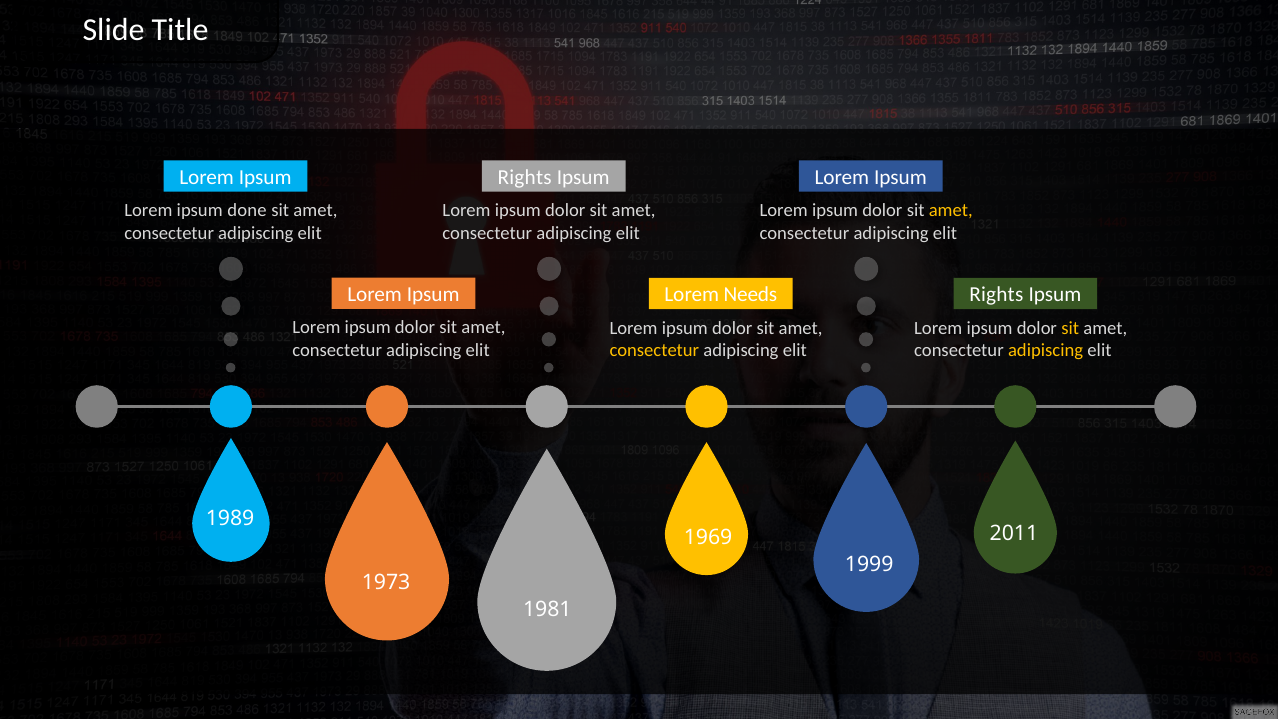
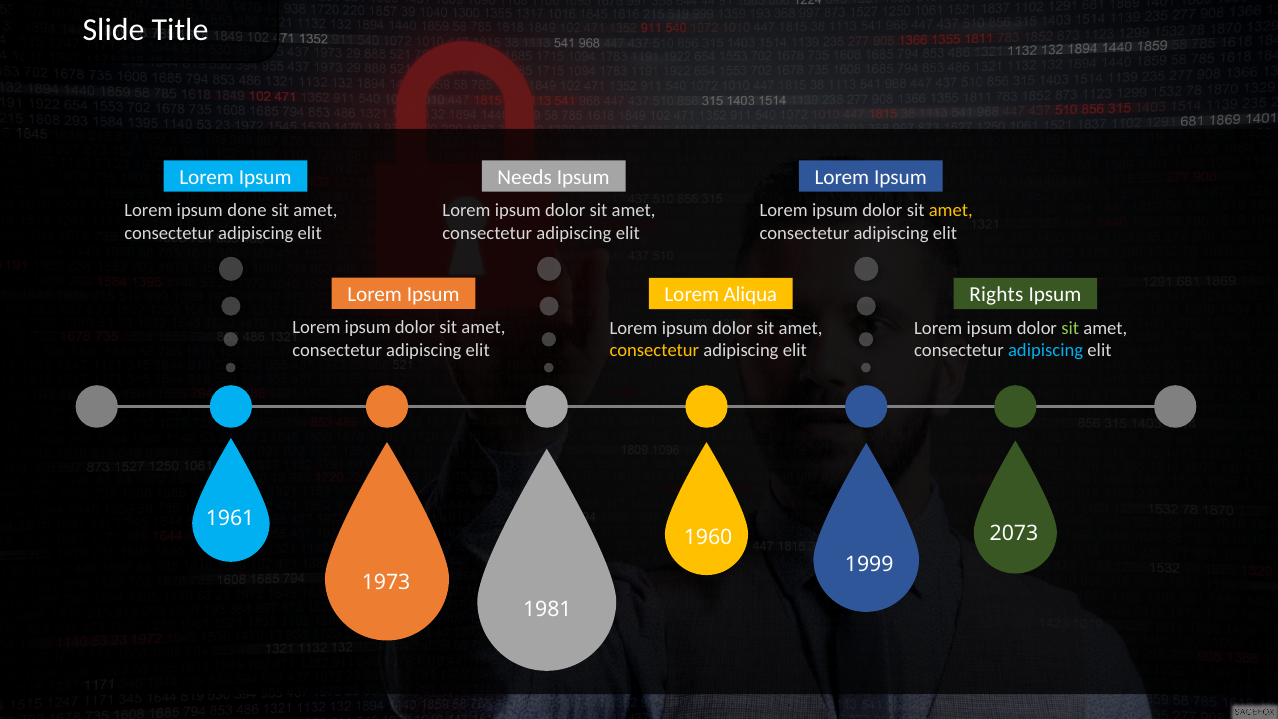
Rights: Rights -> Needs (525, 178)
Needs: Needs -> Aliqua (750, 295)
sit colour: yellow -> light green (1070, 328)
adipiscing colour: yellow -> light blue (1046, 350)
1989: 1989 -> 1961 (230, 518)
2011: 2011 -> 2073 (1014, 534)
1969: 1969 -> 1960 (708, 538)
